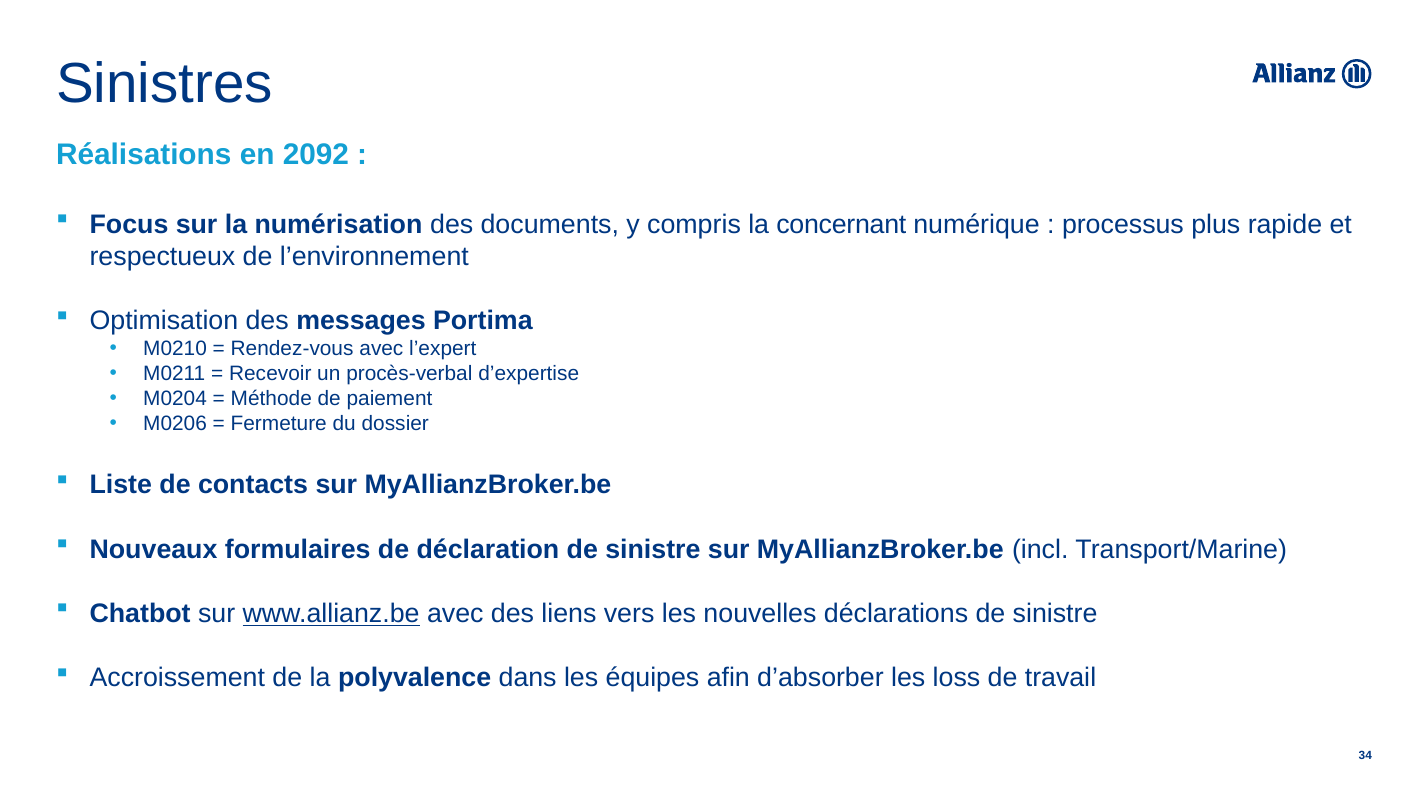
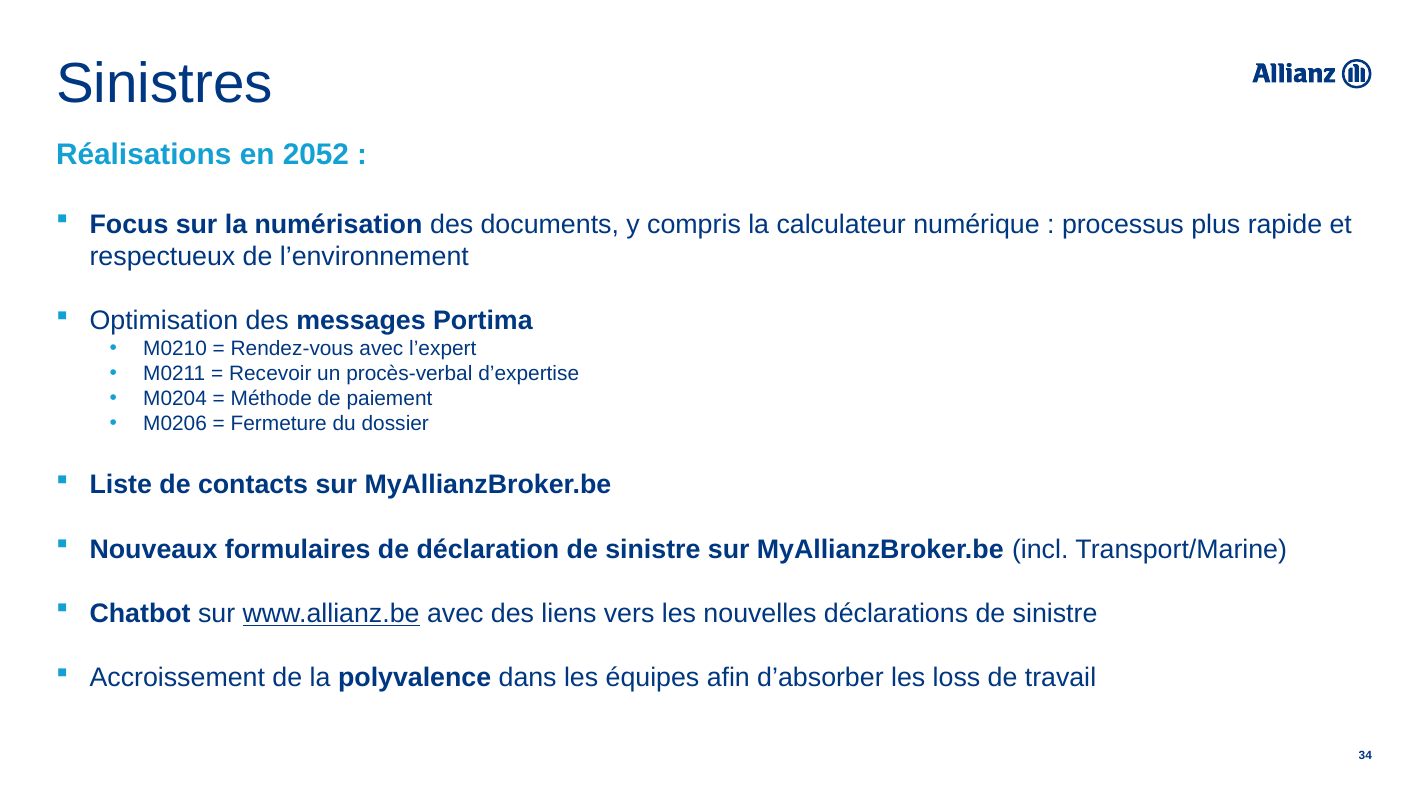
2092: 2092 -> 2052 (316, 155)
concernant: concernant -> calculateur (841, 224)
